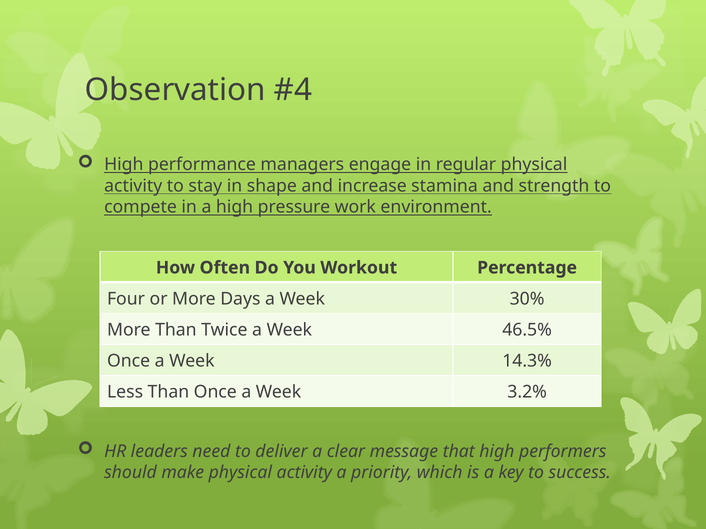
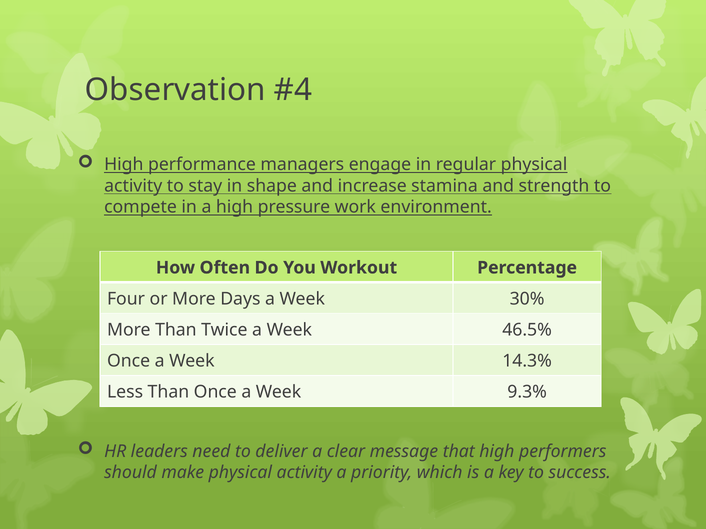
3.2%: 3.2% -> 9.3% (527, 392)
